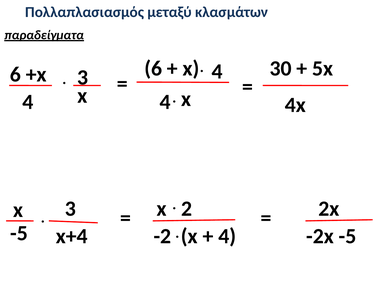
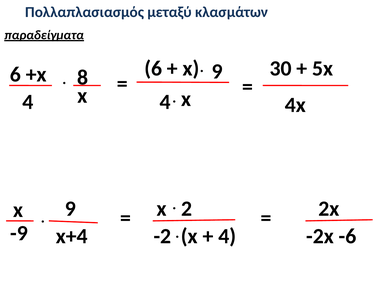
x 4: 4 -> 9 (217, 71)
3: 3 -> 8 (83, 78)
3: 3 -> 9 (70, 209)
-5: -5 -> -9 (19, 233)
-2x -5: -5 -> -6 (347, 236)
